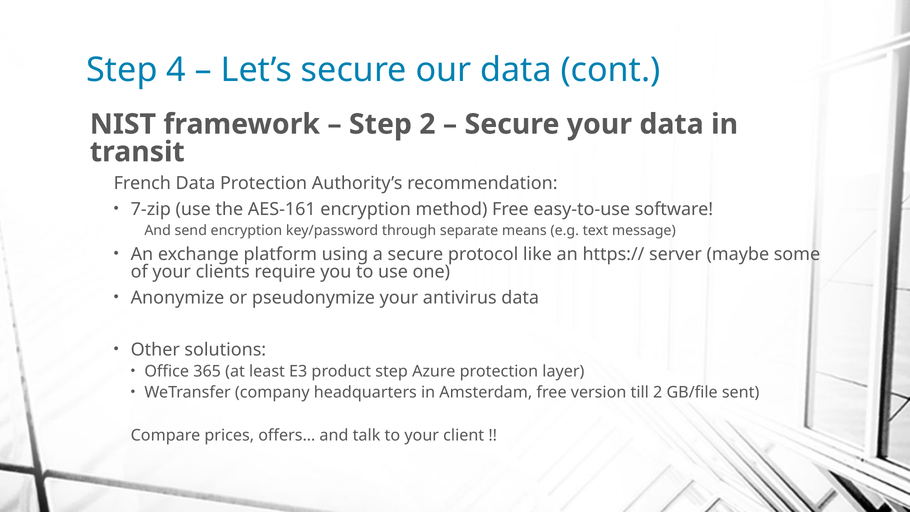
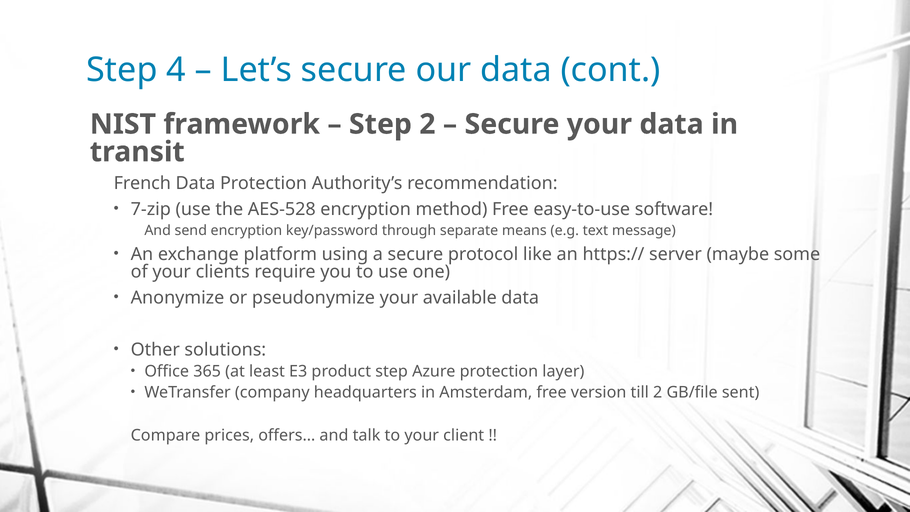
AES-161: AES-161 -> AES-528 (282, 209)
antivirus: antivirus -> available (460, 298)
